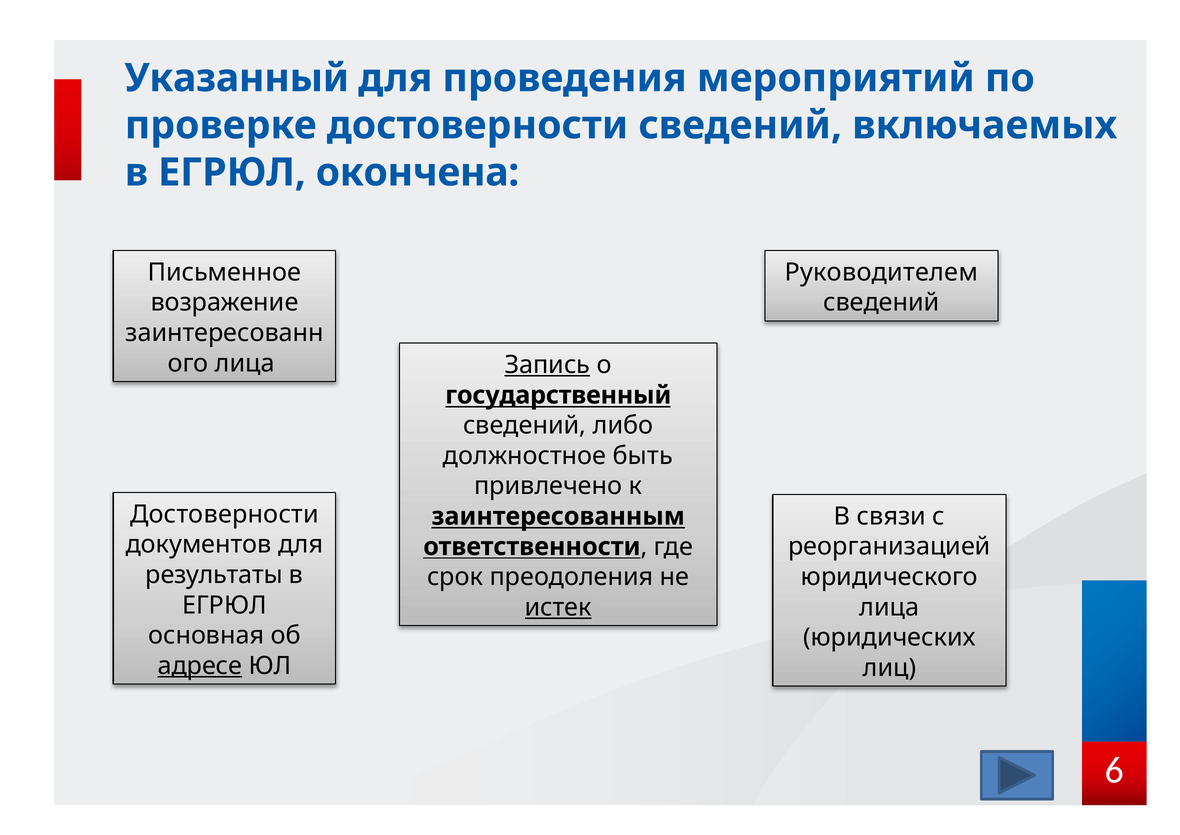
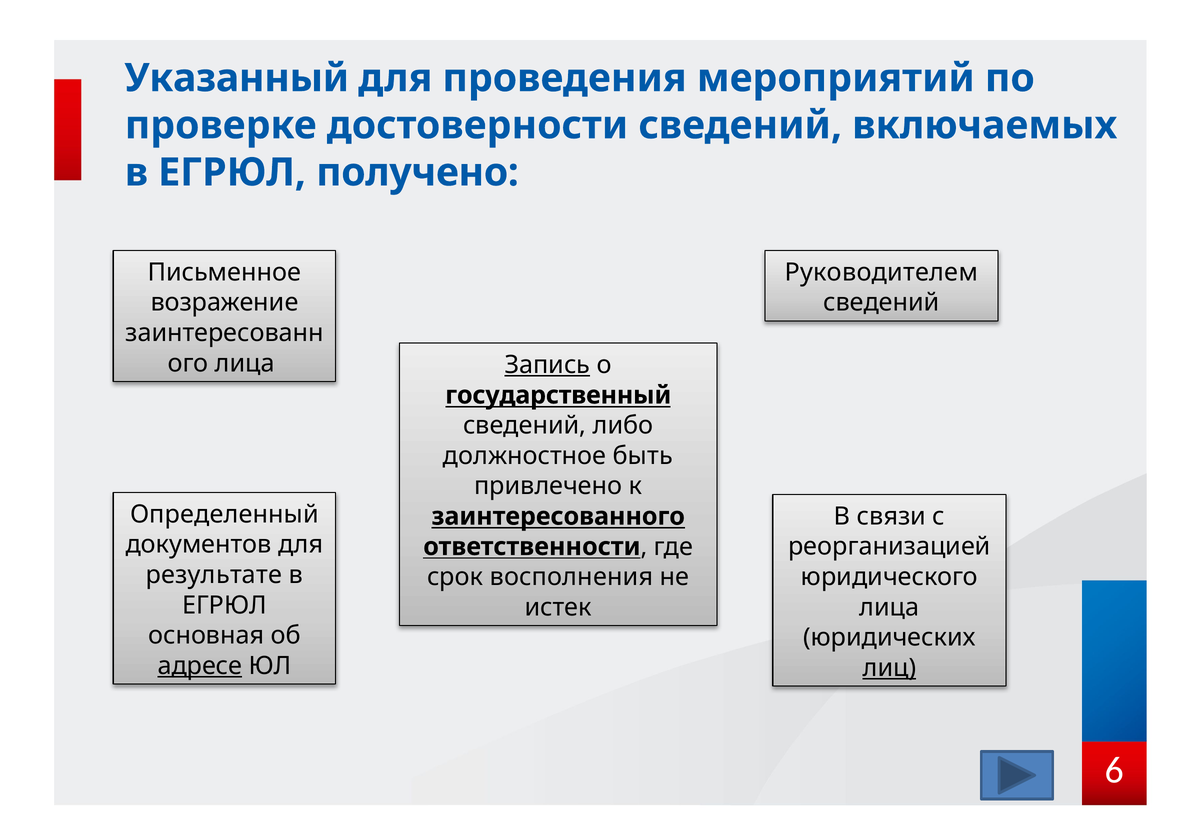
окончена: окончена -> получено (417, 172)
Достоверности: Достоверности -> Определенный (224, 514)
заинтересованным: заинтересованным -> заинтересованного (558, 516)
результаты: результаты -> результате (214, 574)
преодоления: преодоления -> восполнения (571, 577)
истек underline: present -> none (558, 607)
лиц underline: none -> present (889, 667)
